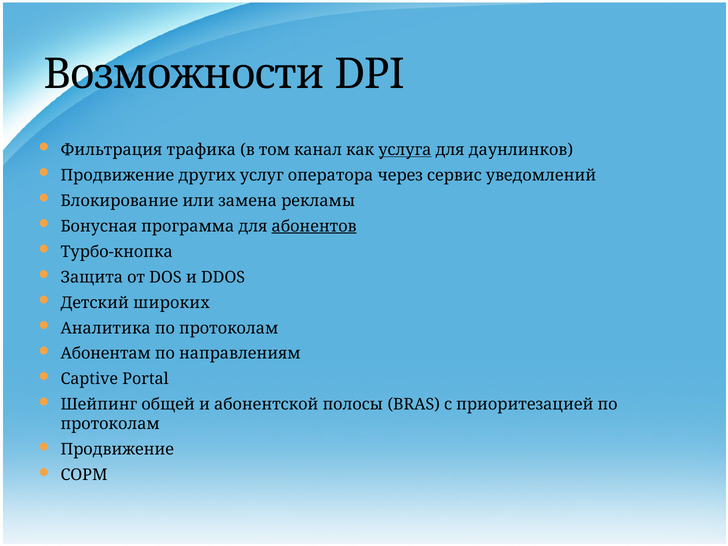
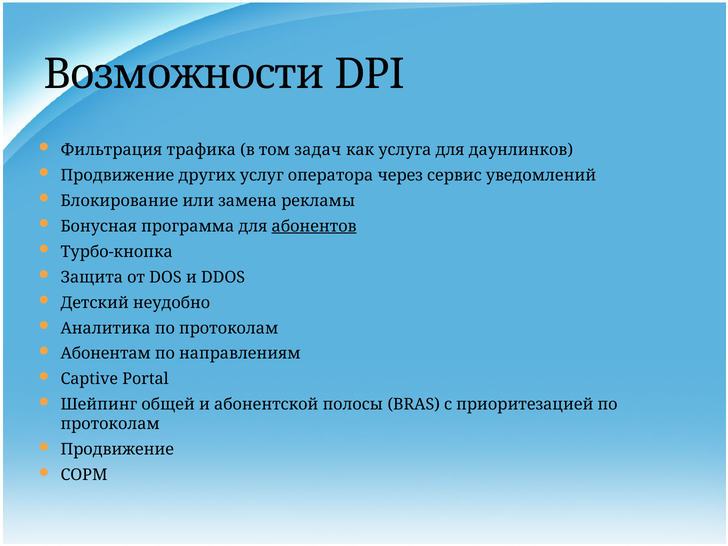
канал: канал -> задач (318, 150)
услуга underline: present -> none (405, 150)
широких: широких -> неудобно (172, 303)
